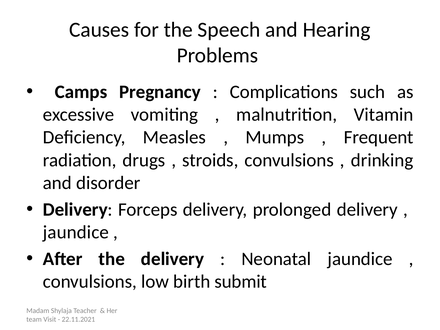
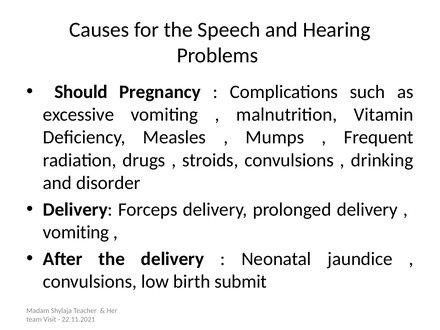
Camps: Camps -> Should (81, 92)
jaundice: jaundice -> vomiting (76, 232)
